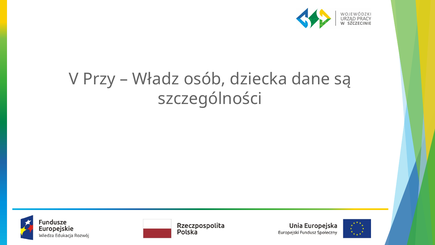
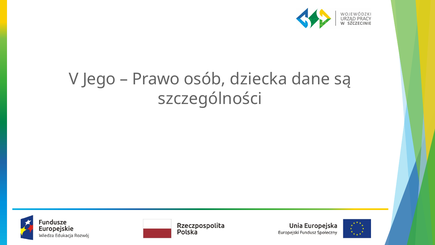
Przy: Przy -> Jego (99, 79)
Władz: Władz -> Prawo (156, 79)
